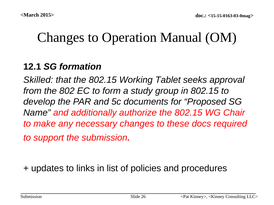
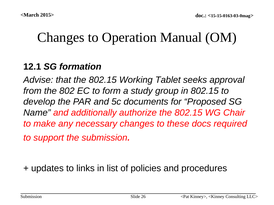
Skilled: Skilled -> Advise (38, 80)
